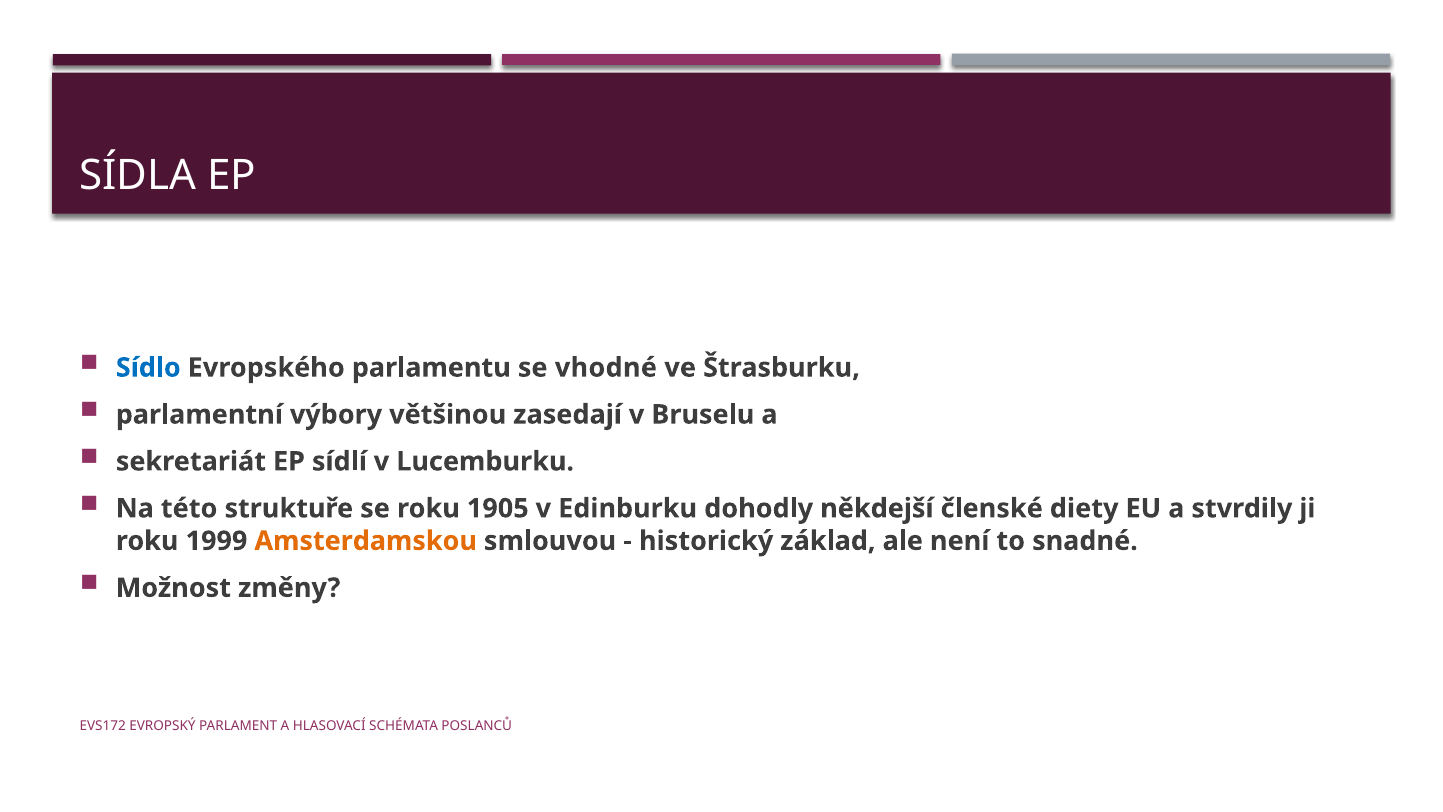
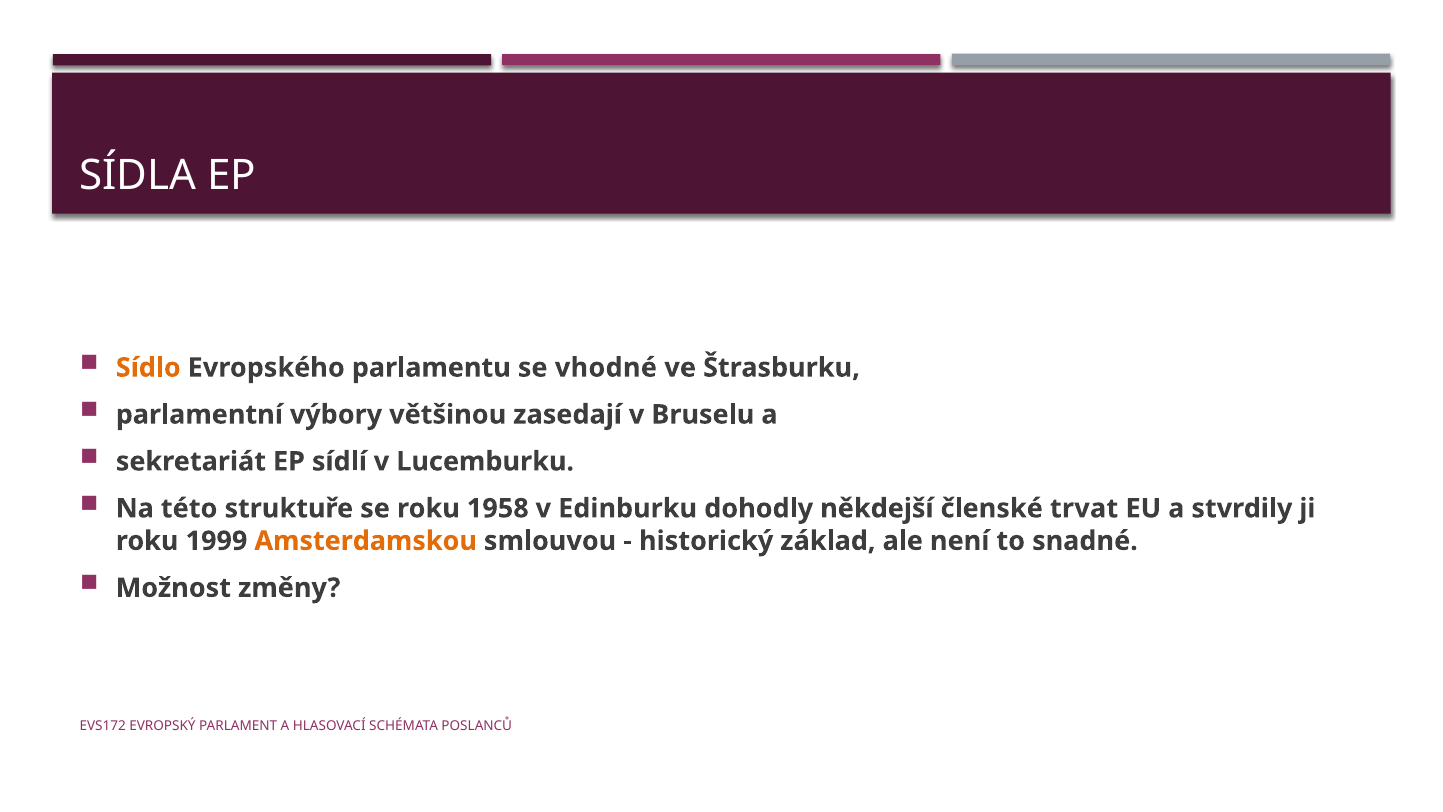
Sídlo colour: blue -> orange (148, 368)
1905: 1905 -> 1958 (498, 508)
diety: diety -> trvat (1084, 508)
